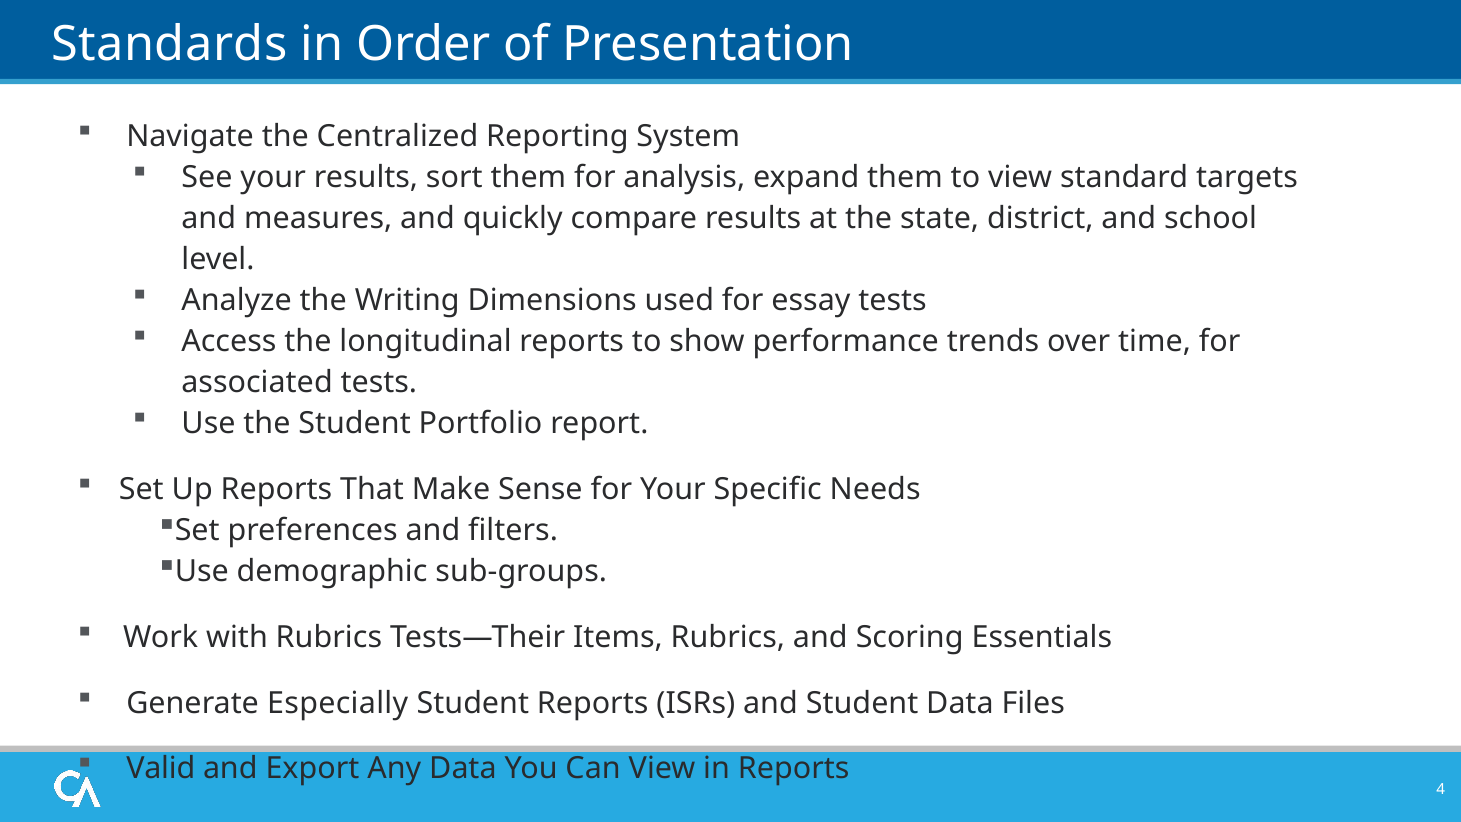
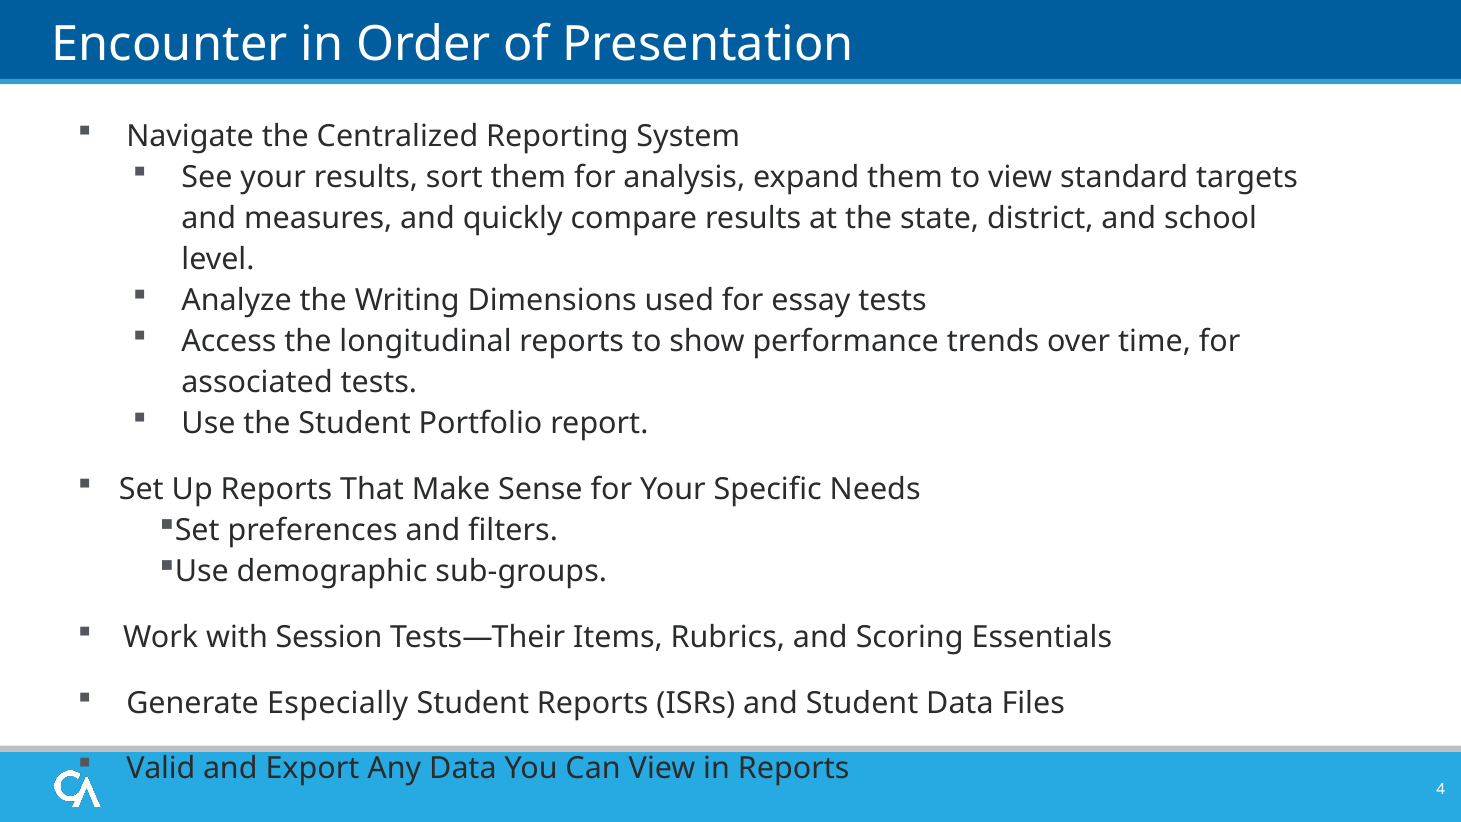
Standards: Standards -> Encounter (169, 44)
with Rubrics: Rubrics -> Session (329, 637)
